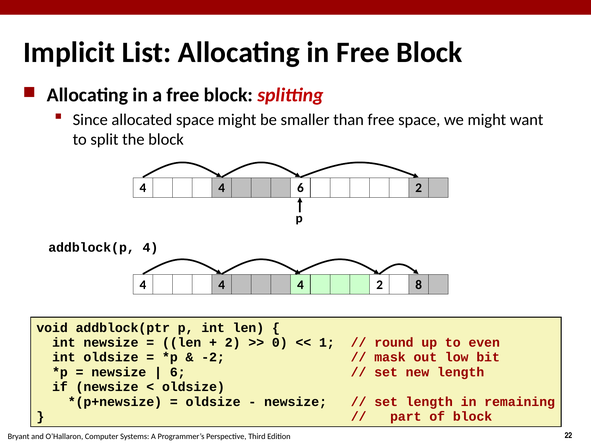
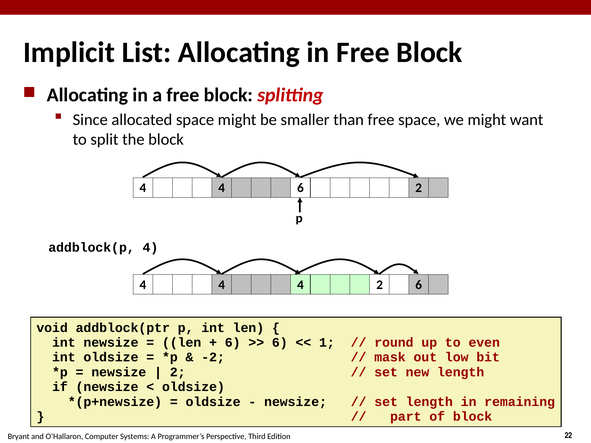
4 8: 8 -> 6 (419, 285)
2: 2 -> 6 (233, 343)
0: 0 -> 6 (280, 343)
6: 6 -> 2 (178, 372)
